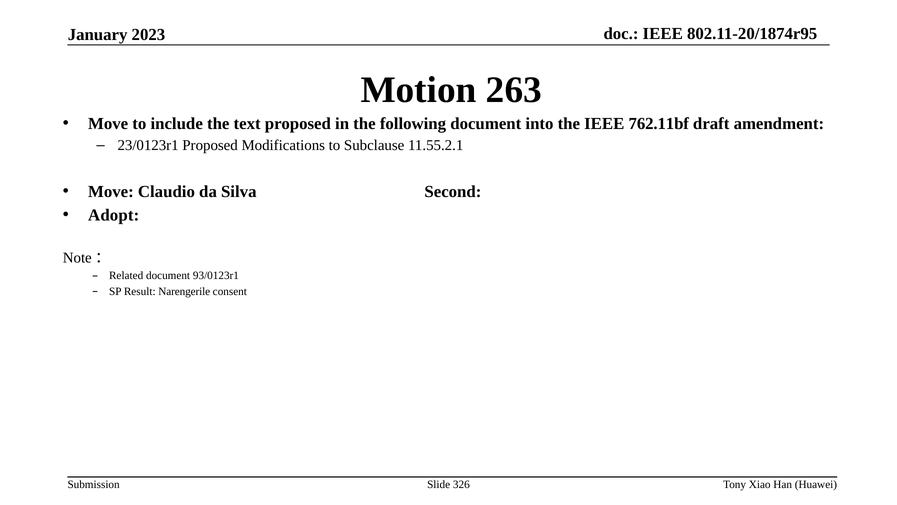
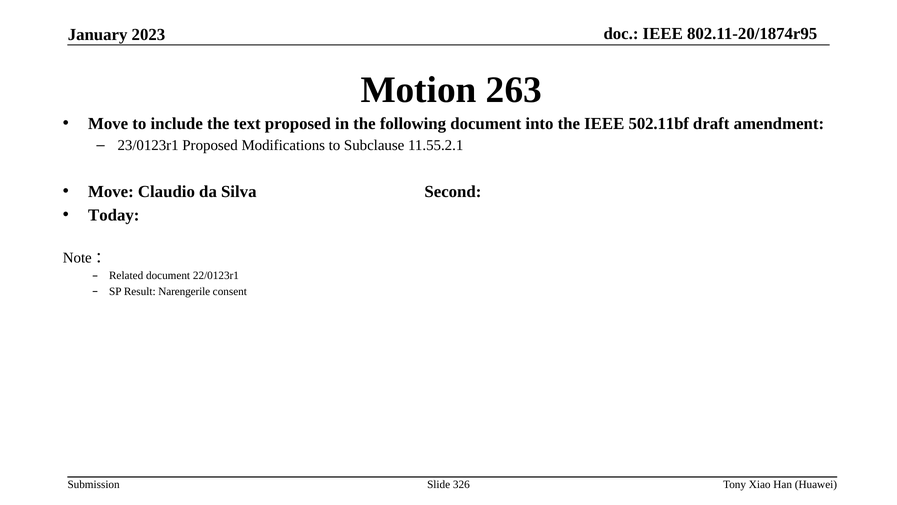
762.11bf: 762.11bf -> 502.11bf (659, 123)
Adopt: Adopt -> Today (114, 215)
93/0123r1: 93/0123r1 -> 22/0123r1 (216, 275)
